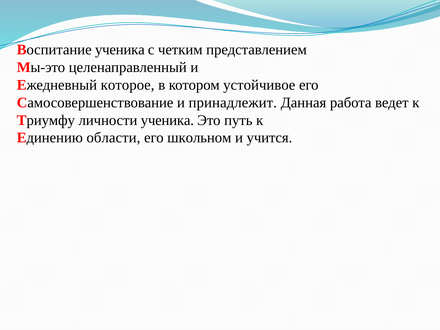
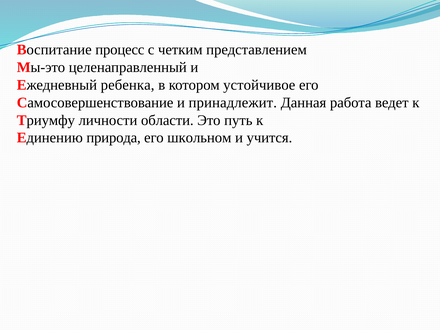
Воспитание ученика: ученика -> процесс (120, 50)
которое: которое -> ребенка (128, 85)
личности ученика: ученика -> области (167, 120)
области: области -> природа (114, 138)
